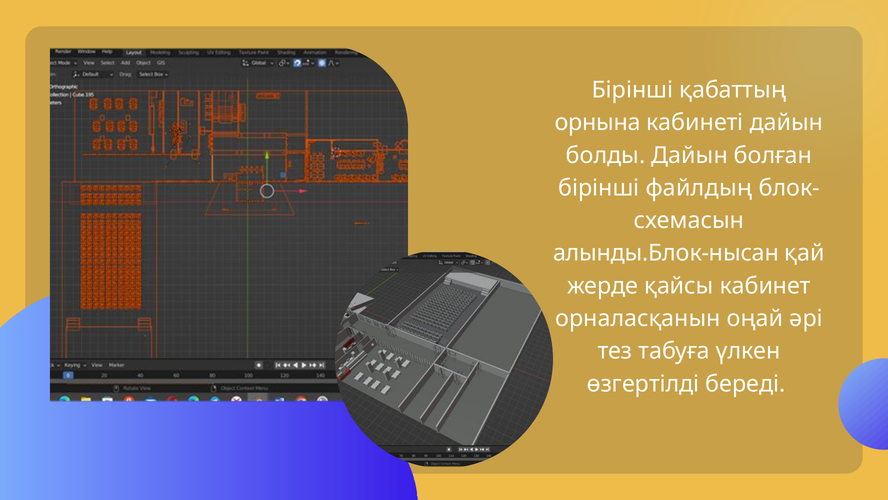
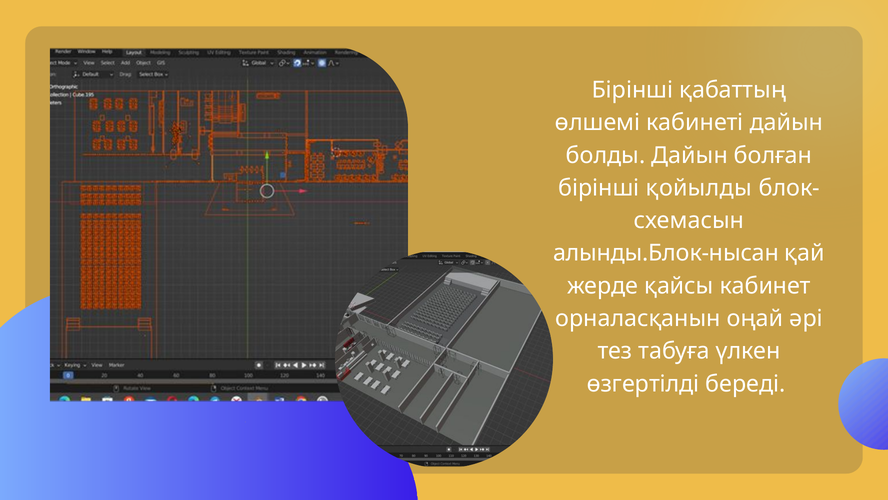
орнына: орнына -> өлшемі (598, 123)
файлдың: файлдың -> қойылды (699, 188)
